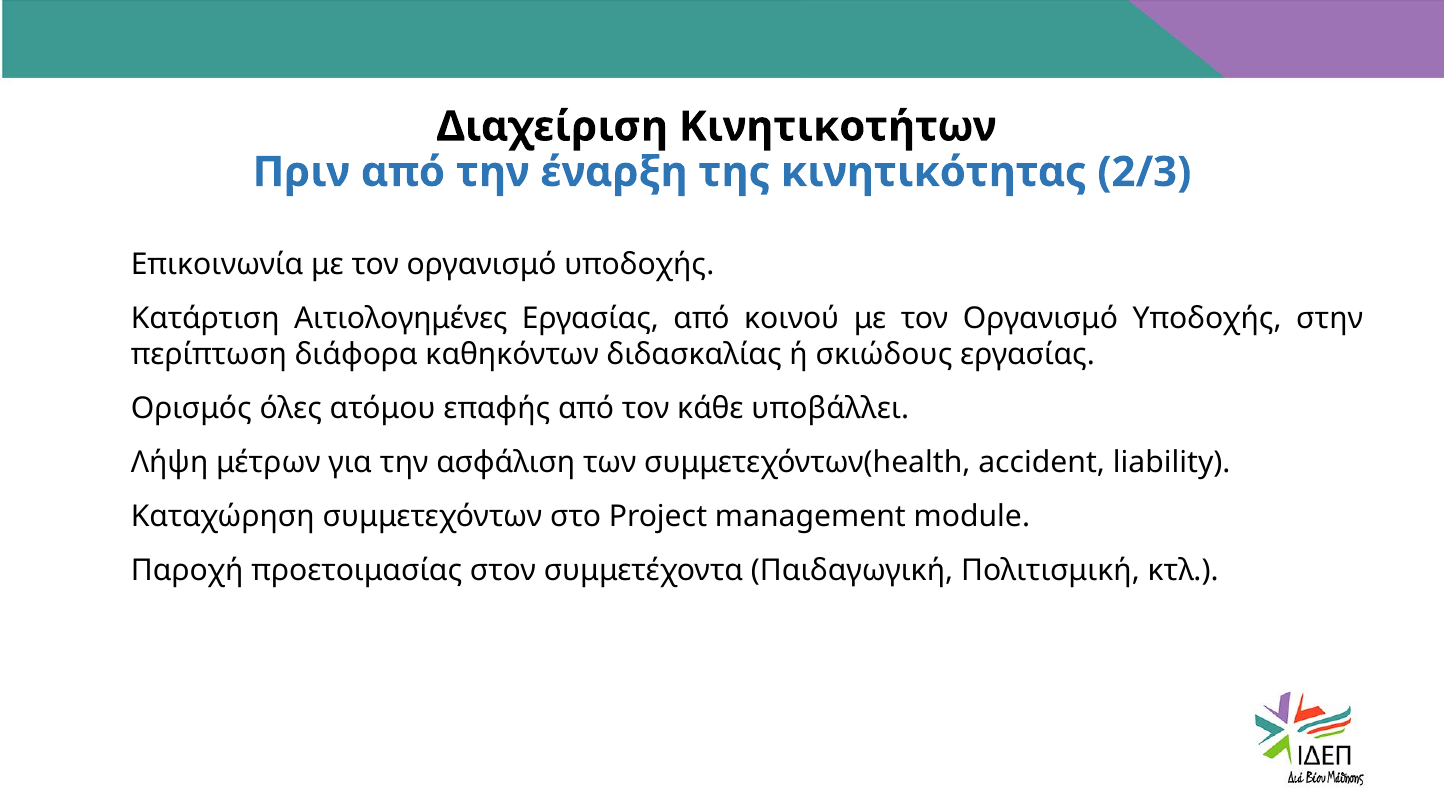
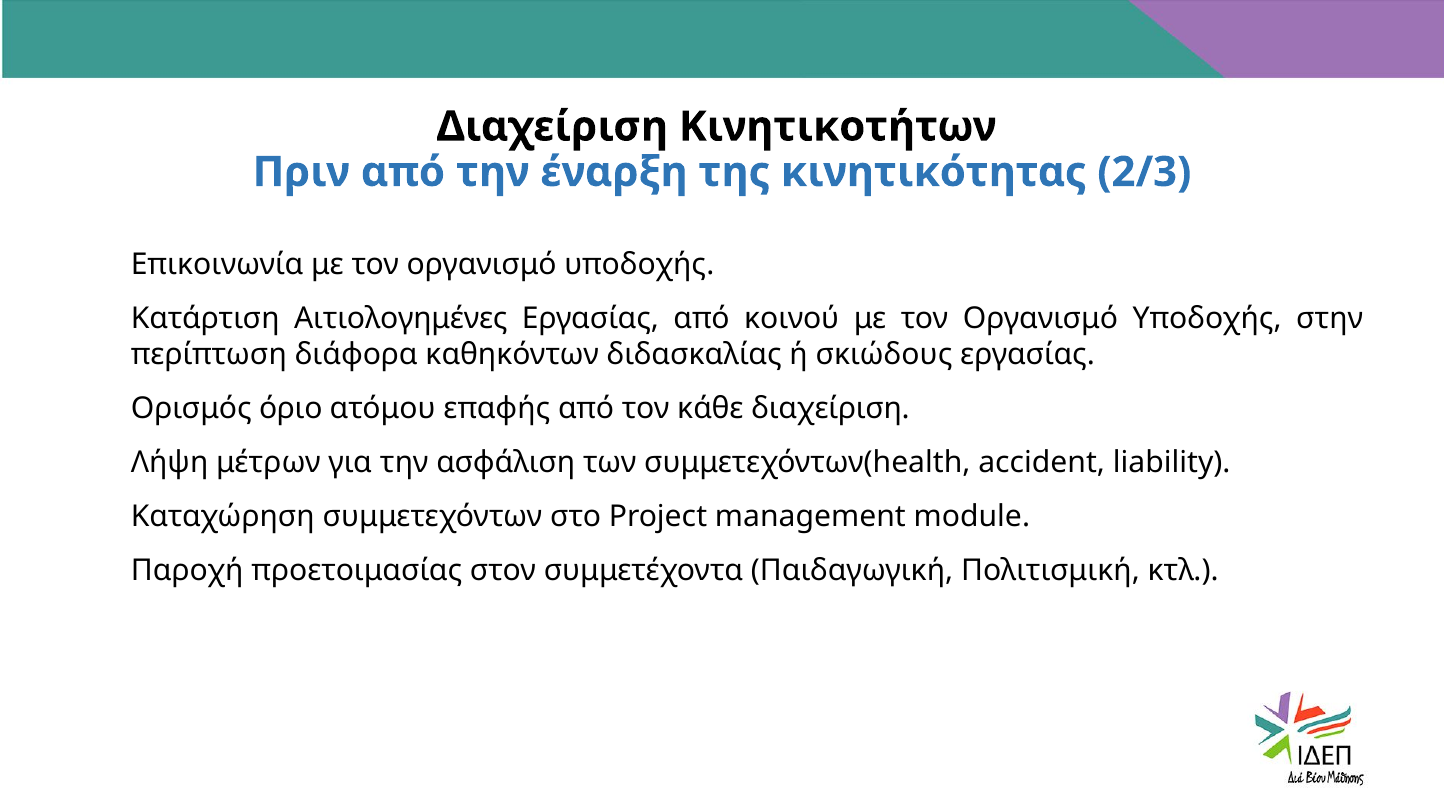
όλες: όλες -> όριο (291, 409)
κάθε υποβάλλει: υποβάλλει -> διαχείριση (831, 409)
